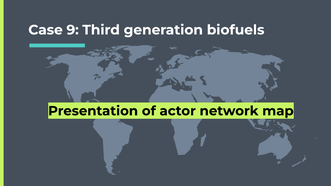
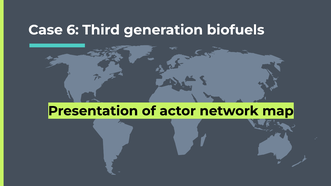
9: 9 -> 6 (73, 30)
